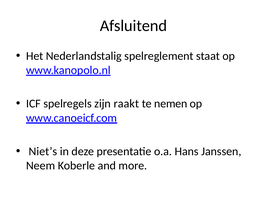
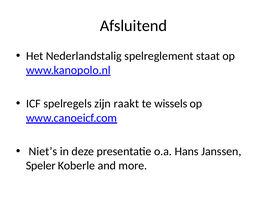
nemen: nemen -> wissels (171, 104)
Neem: Neem -> Speler (41, 166)
